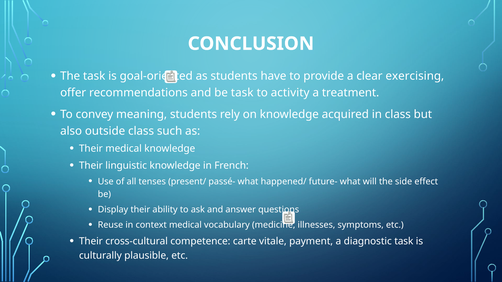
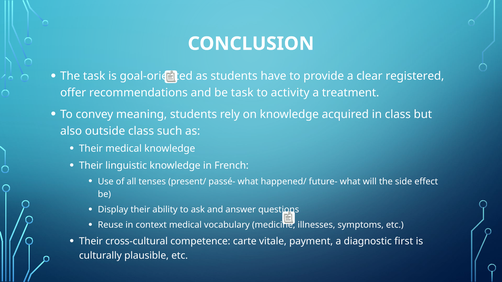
exercising: exercising -> registered (415, 76)
diagnostic task: task -> first (404, 242)
